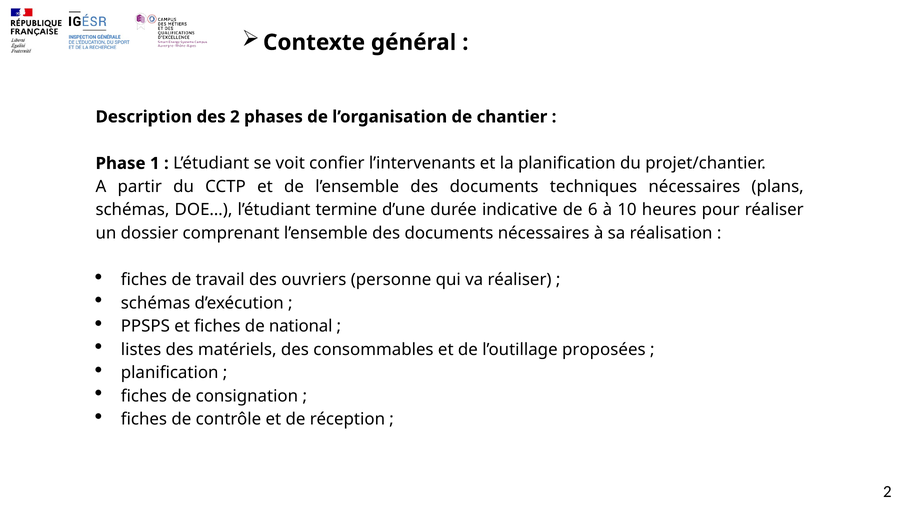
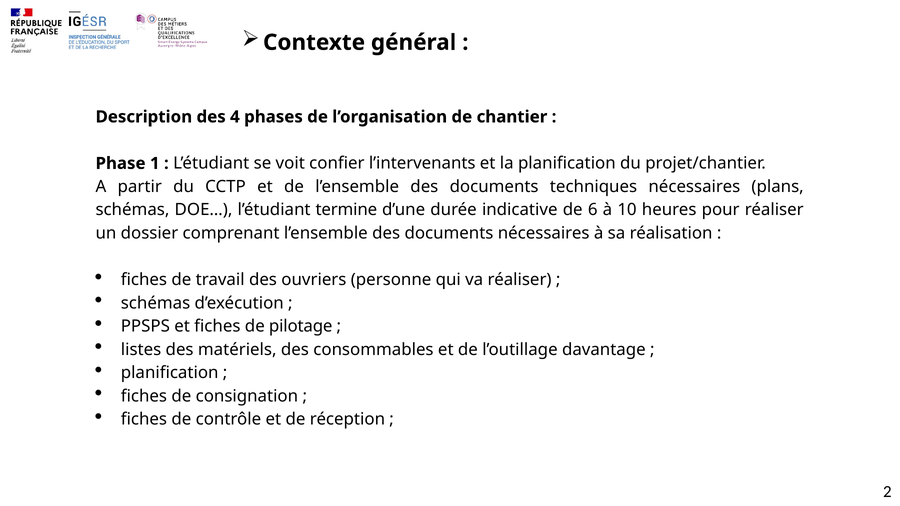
des 2: 2 -> 4 (235, 117)
national: national -> pilotage (301, 326)
proposées: proposées -> davantage (604, 350)
